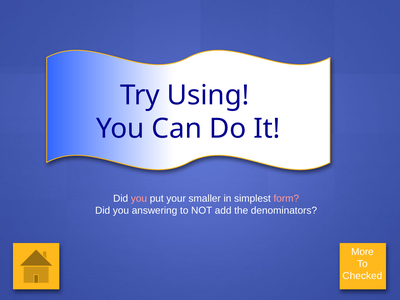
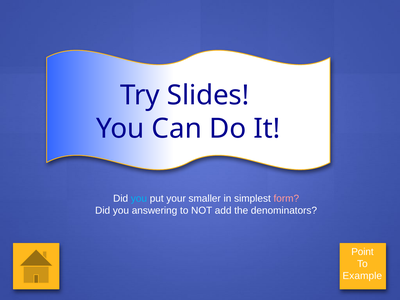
Using: Using -> Slides (208, 95)
you colour: pink -> light blue (139, 199)
More: More -> Point (362, 252)
Checked: Checked -> Example (362, 276)
